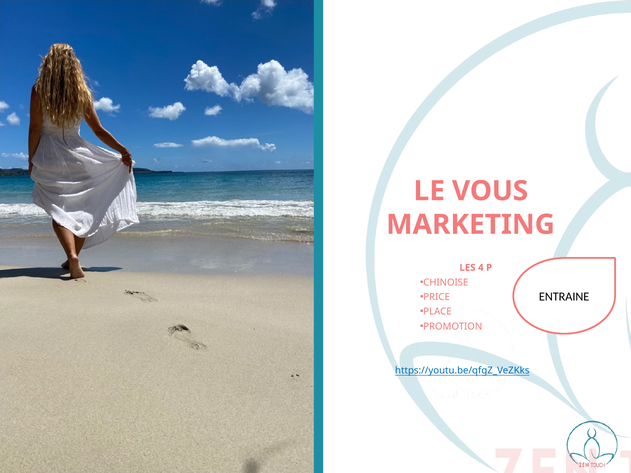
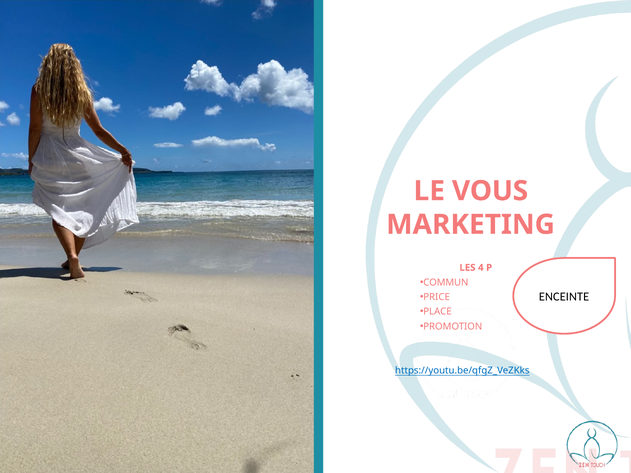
CHINOISE: CHINOISE -> COMMUN (446, 282)
ENTRAINE: ENTRAINE -> ENCEINTE (564, 297)
